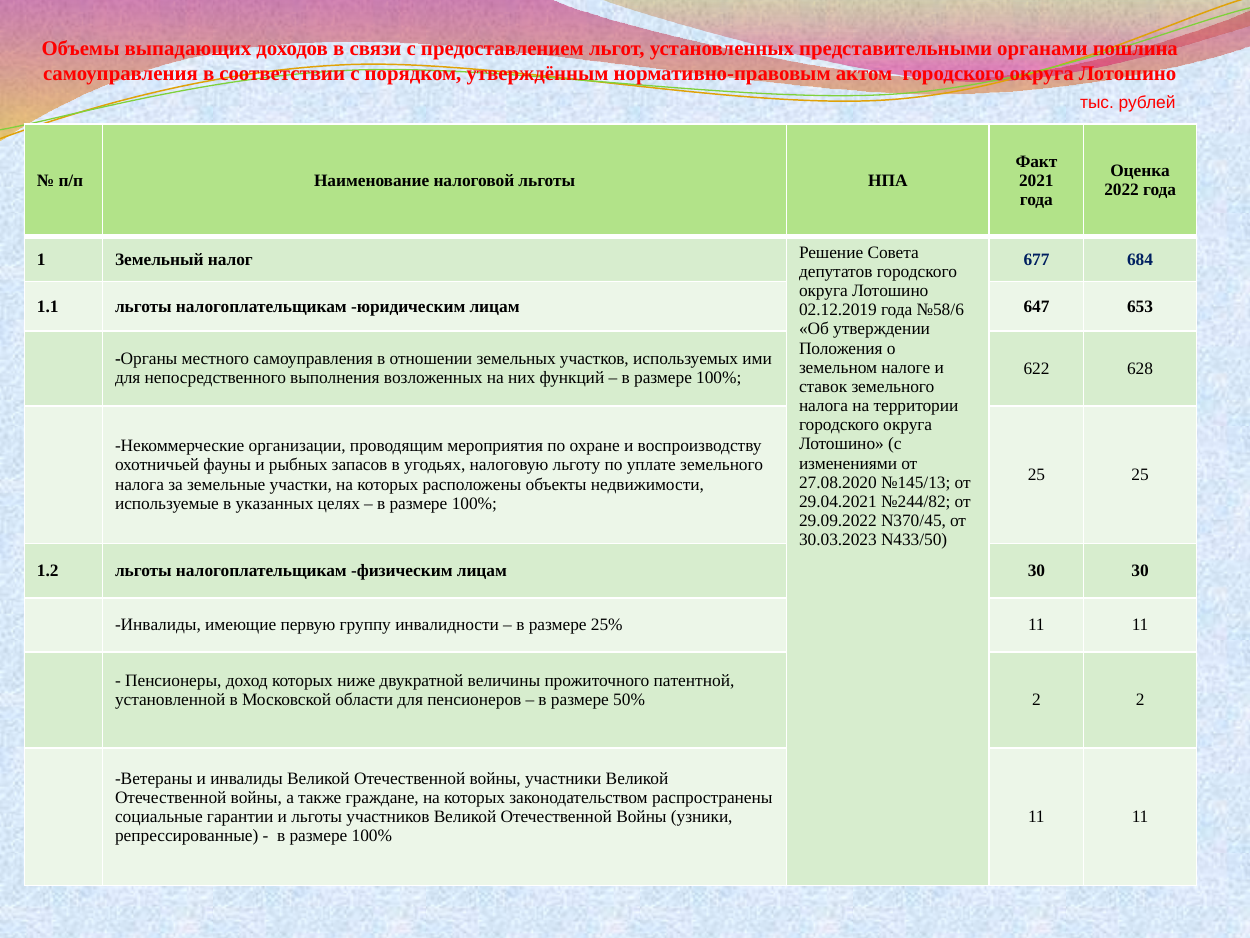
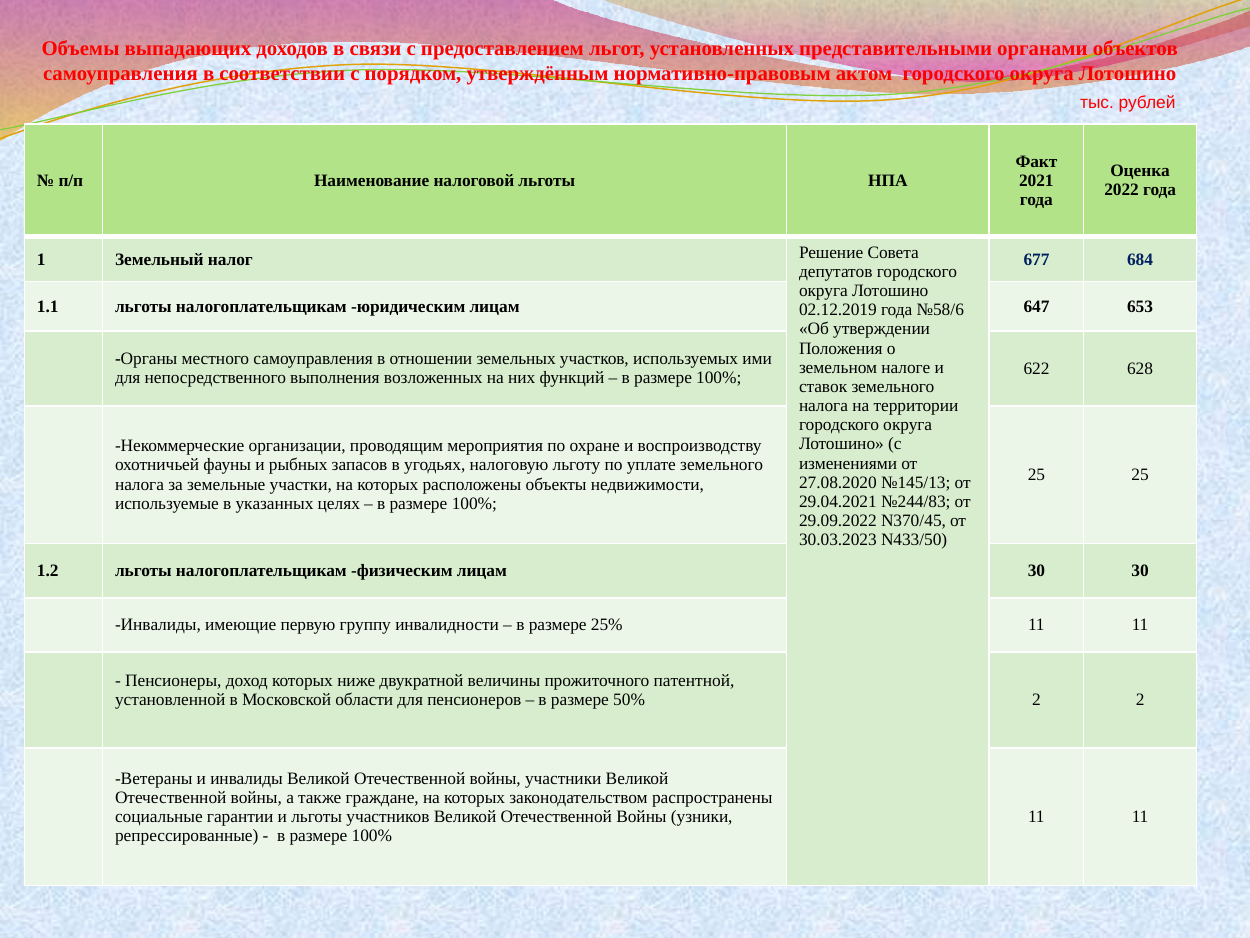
пошлина: пошлина -> объектов (1135, 49)
№244/82: №244/82 -> №244/83 (916, 501)
